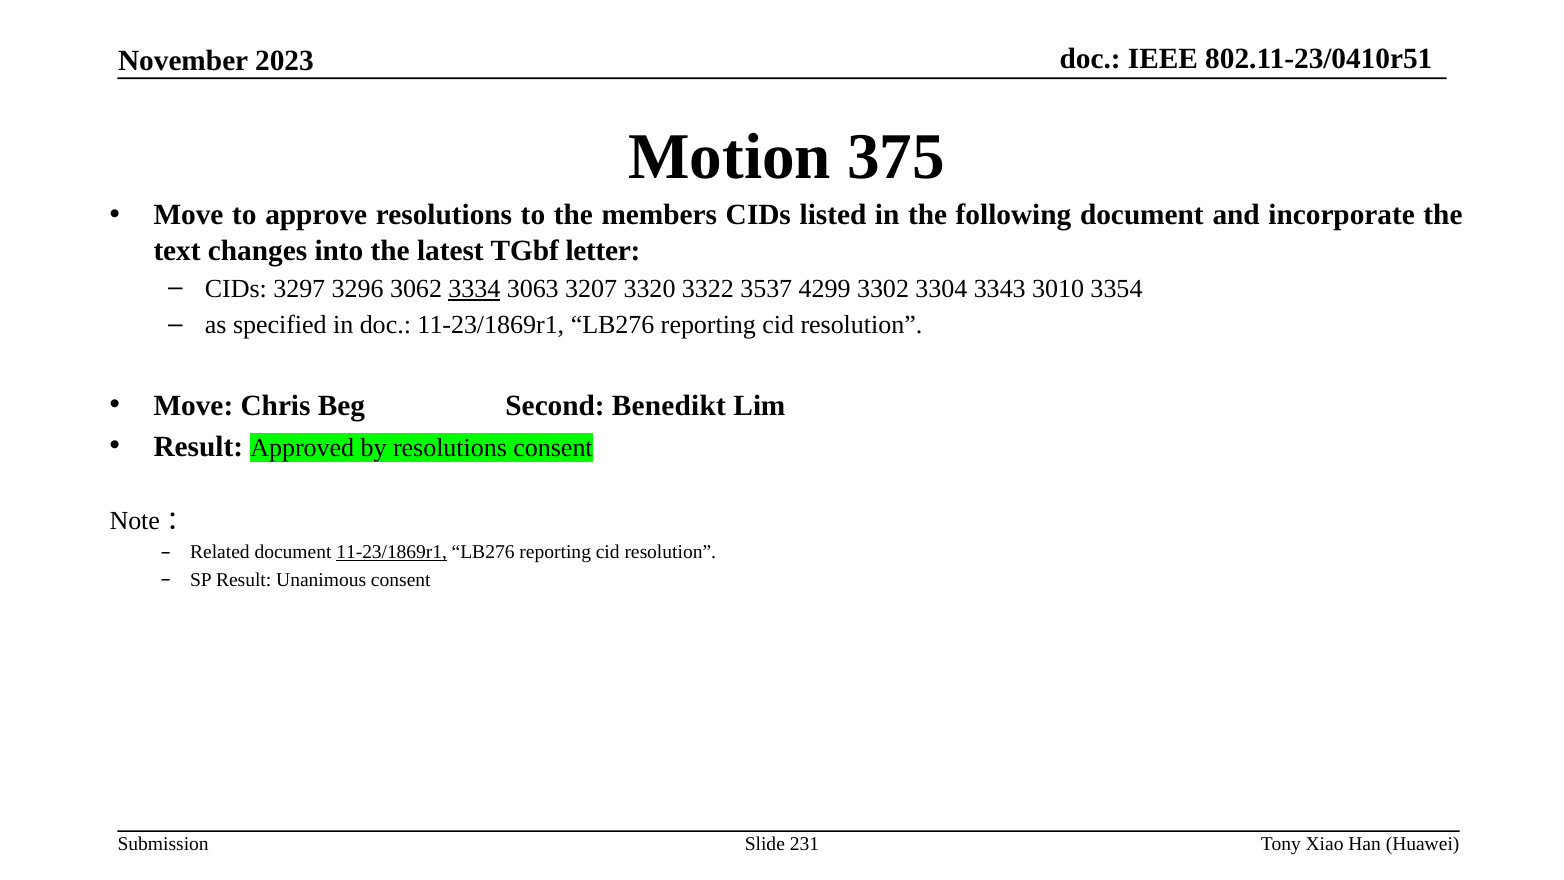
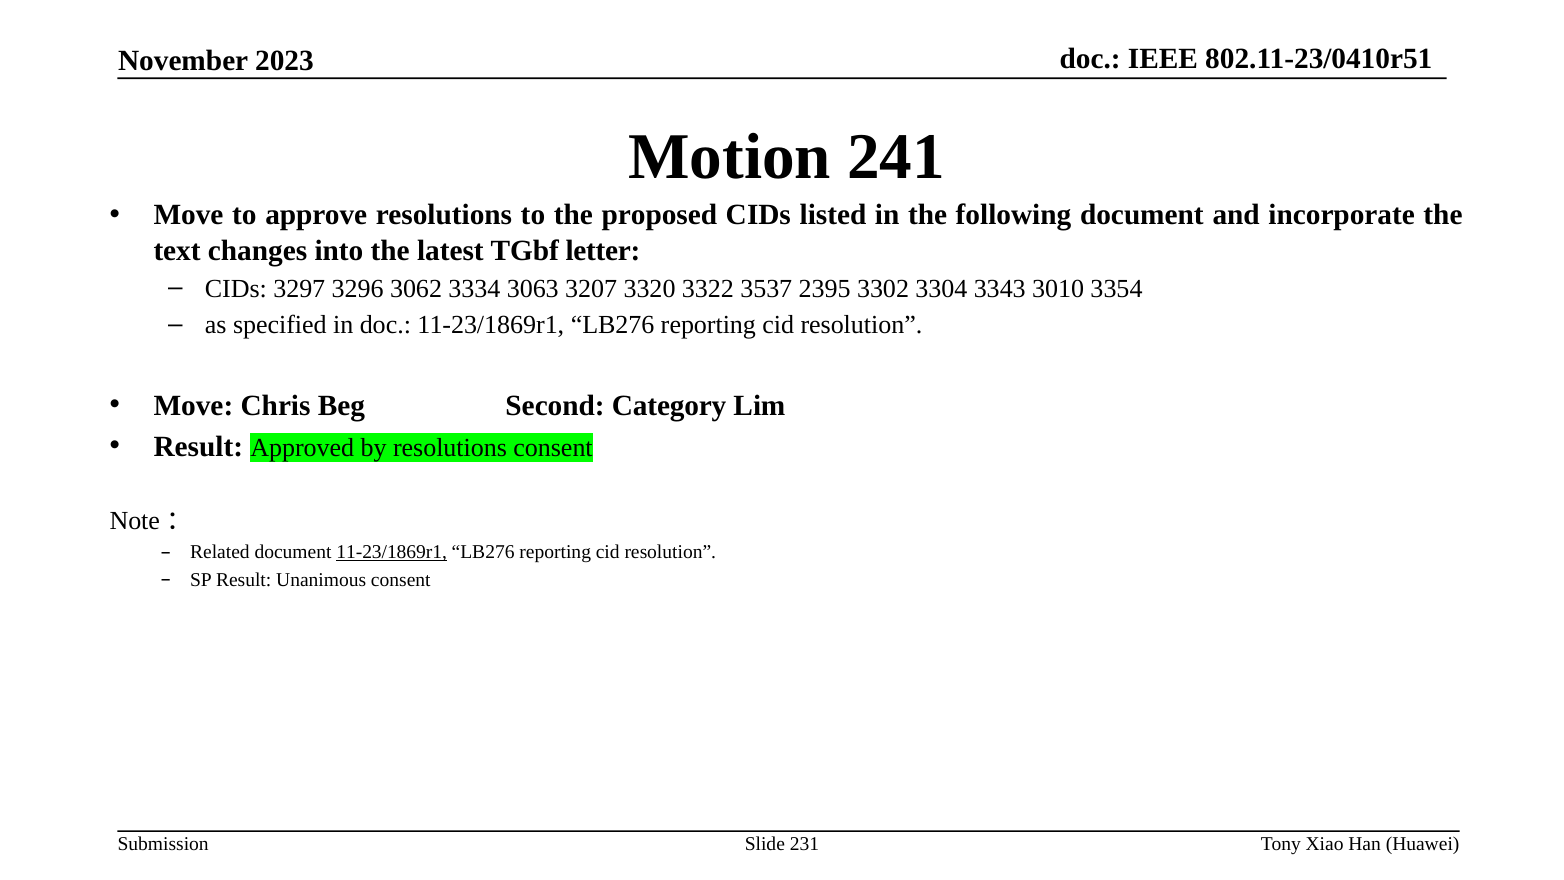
375: 375 -> 241 (896, 157)
members: members -> proposed (659, 215)
3334 underline: present -> none (474, 289)
4299: 4299 -> 2395 (825, 289)
Benedikt: Benedikt -> Category (669, 405)
